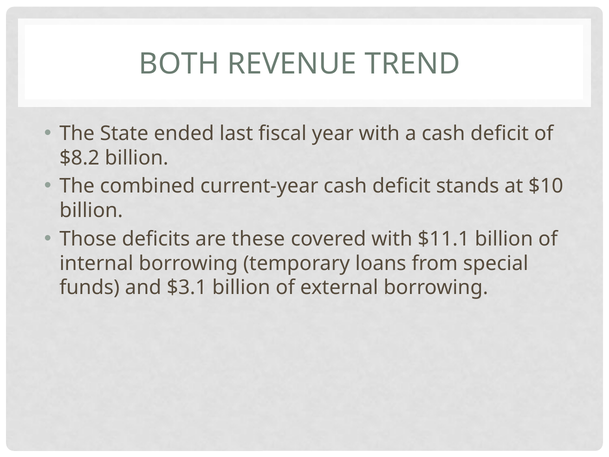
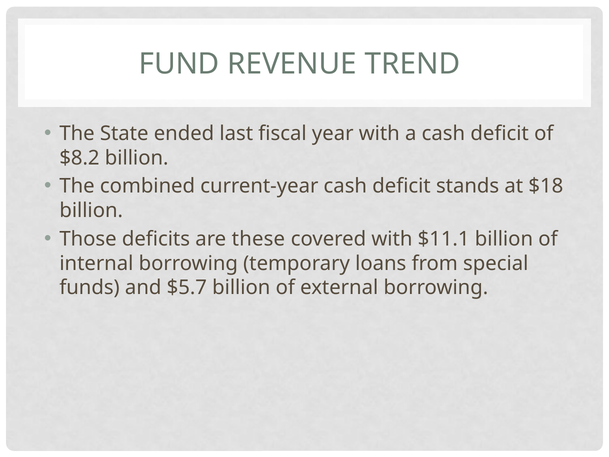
BOTH: BOTH -> FUND (179, 64)
$10: $10 -> $18 (546, 186)
$3.1: $3.1 -> $5.7 (187, 288)
